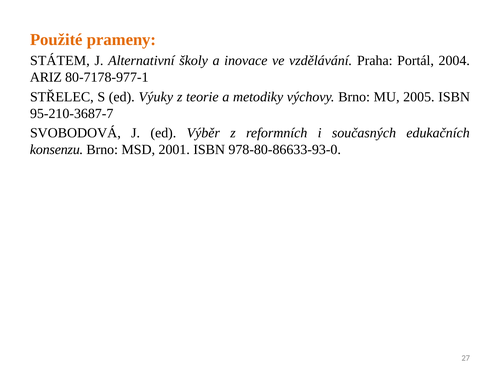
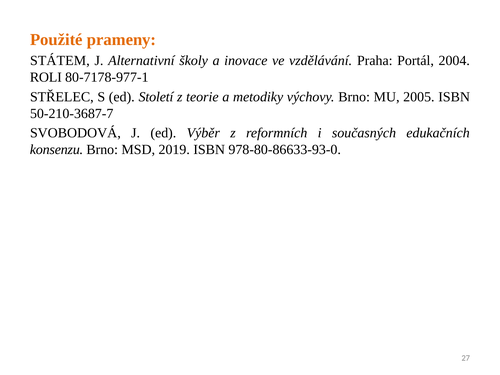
ARIZ: ARIZ -> ROLI (46, 77)
Výuky: Výuky -> Století (156, 97)
95-210-3687-7: 95-210-3687-7 -> 50-210-3687-7 (72, 113)
2001: 2001 -> 2019 (174, 150)
